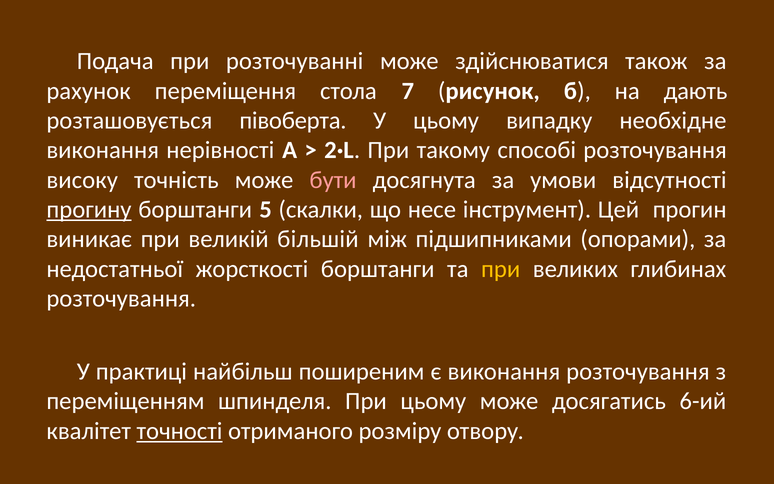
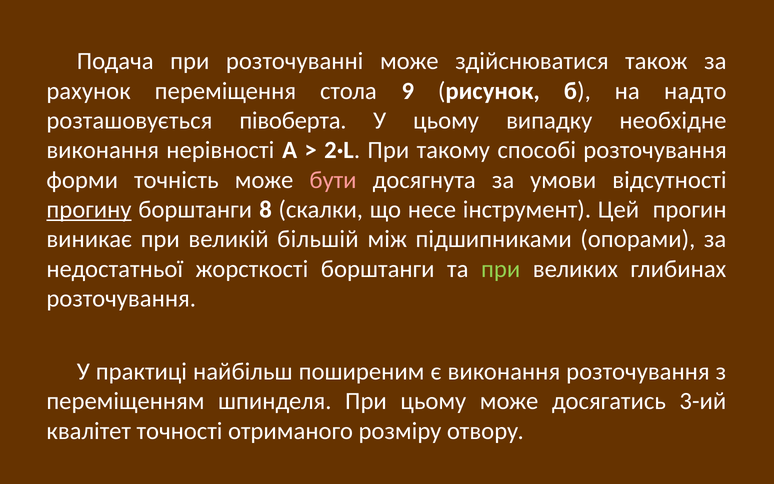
7: 7 -> 9 (408, 91)
дають: дають -> надто (695, 91)
високу: високу -> форми (82, 180)
5: 5 -> 8 (266, 209)
при colour: yellow -> light green (501, 269)
6-ий: 6-ий -> 3-ий (703, 401)
точності underline: present -> none (180, 431)
